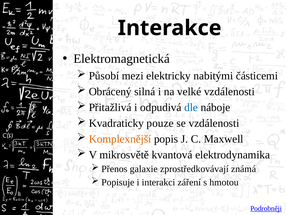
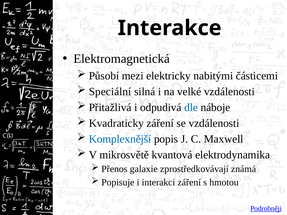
Obrácený: Obrácený -> Speciální (110, 92)
Kvadraticky pouze: pouze -> záření (160, 123)
Komplexnější colour: orange -> blue (120, 139)
